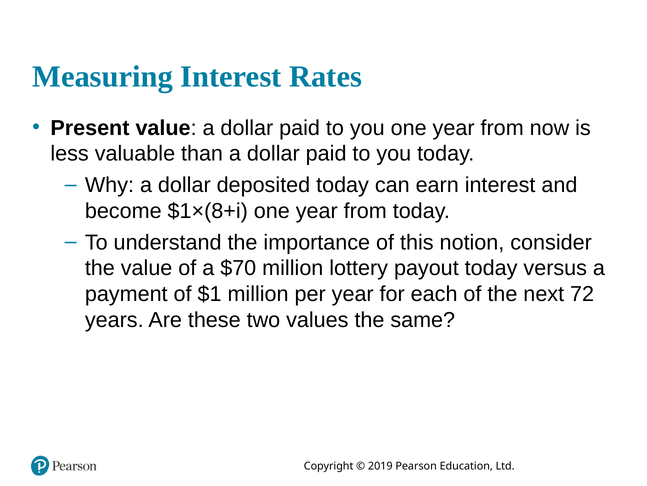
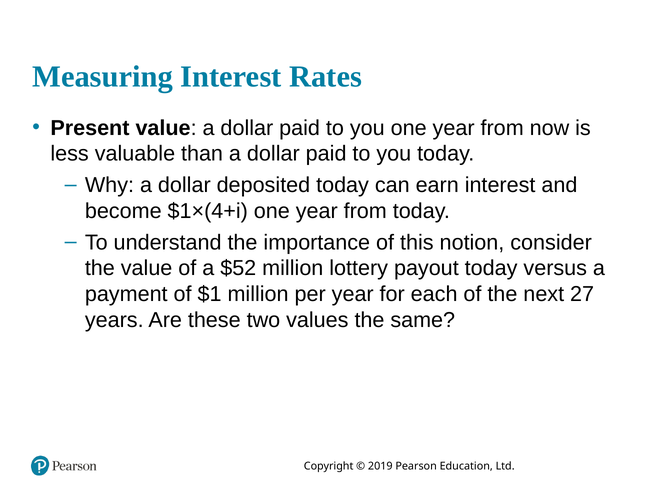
$1×(8+i: $1×(8+i -> $1×(4+i (208, 211)
$70: $70 -> $52 (238, 268)
72: 72 -> 27 (582, 294)
